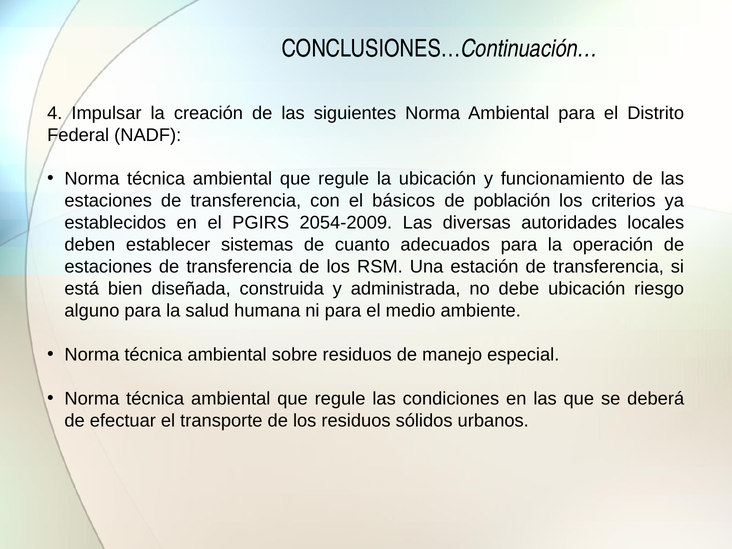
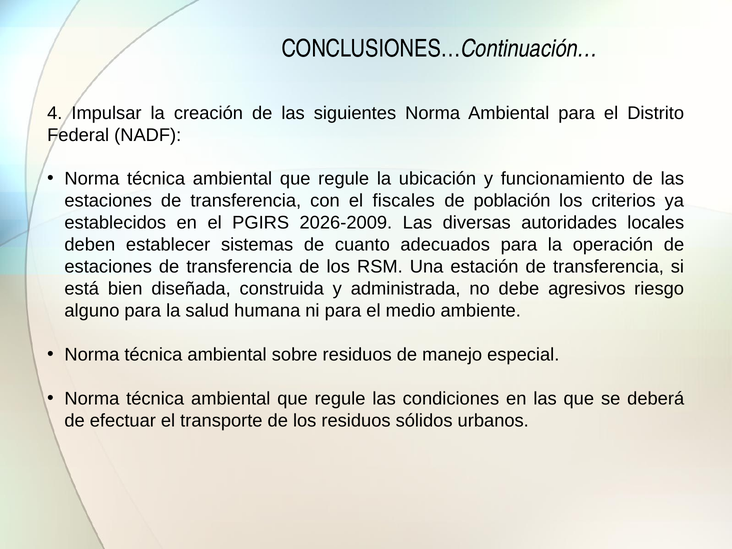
básicos: básicos -> fiscales (404, 201)
2054-2009: 2054-2009 -> 2026-2009 (346, 223)
debe ubicación: ubicación -> agresivos (587, 289)
